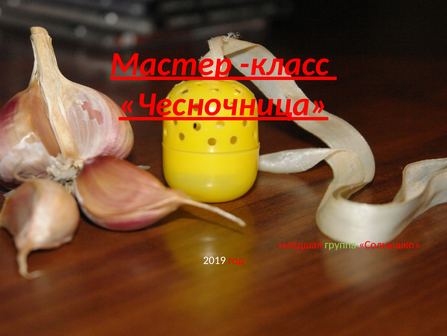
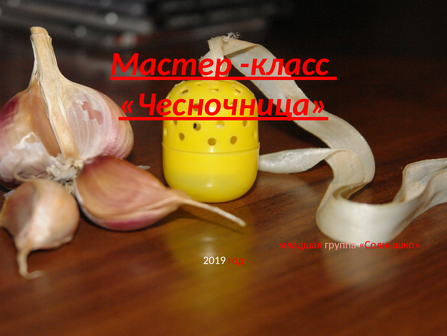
группа colour: light green -> pink (340, 244)
